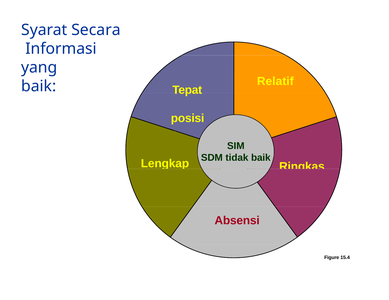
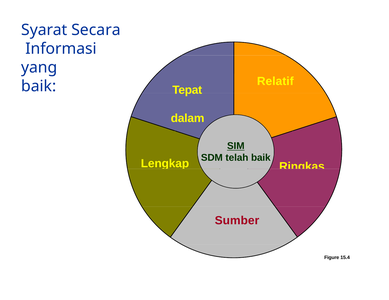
posisi: posisi -> dalam (188, 118)
SIM underline: none -> present (236, 146)
tidak: tidak -> telah (237, 158)
Absensi: Absensi -> Sumber (237, 221)
